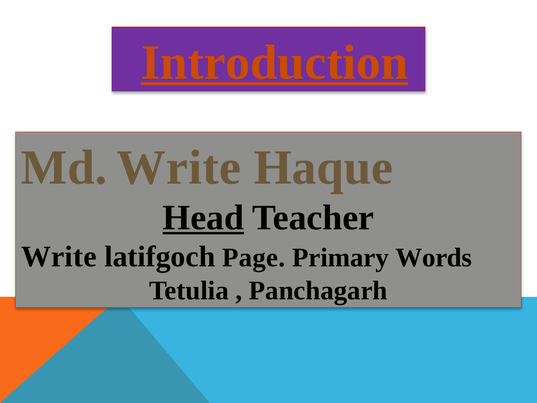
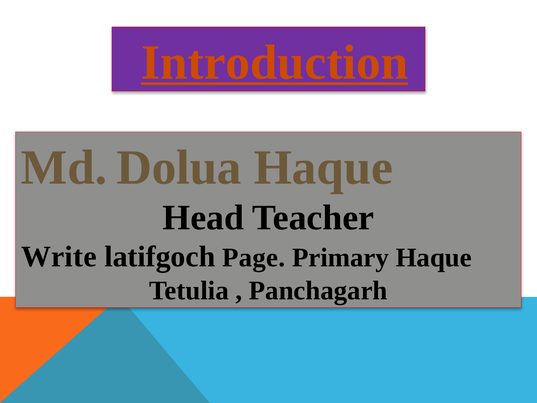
Md Write: Write -> Dolua (179, 168)
Head underline: present -> none (203, 218)
Primary Words: Words -> Haque (434, 258)
